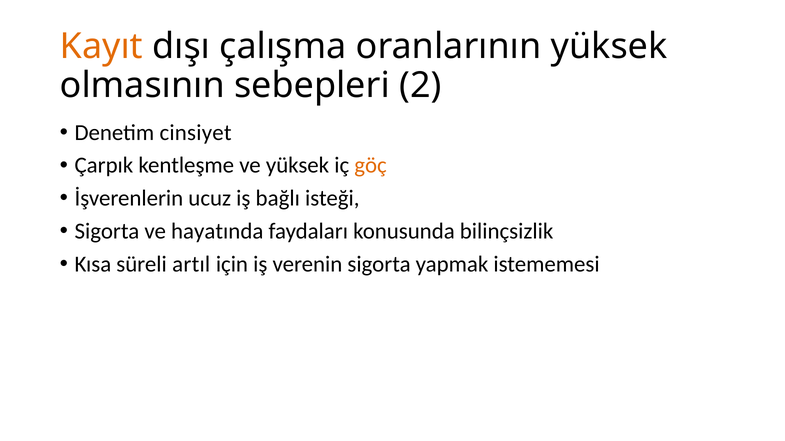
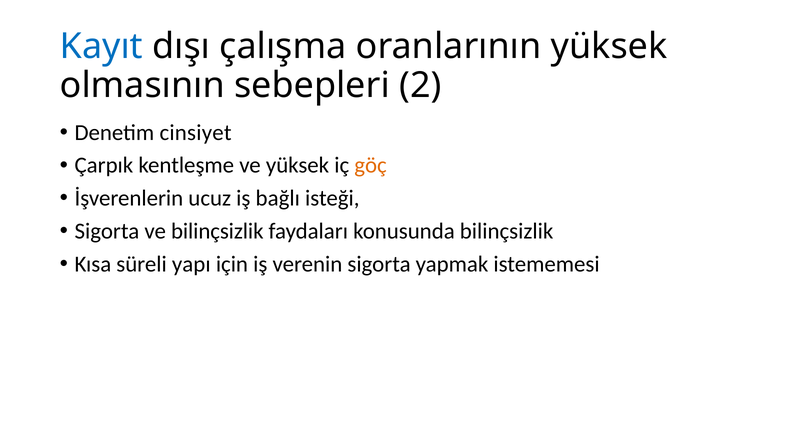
Kayıt colour: orange -> blue (101, 47)
ve hayatında: hayatında -> bilinçsizlik (217, 231)
artıl: artıl -> yapı (191, 264)
